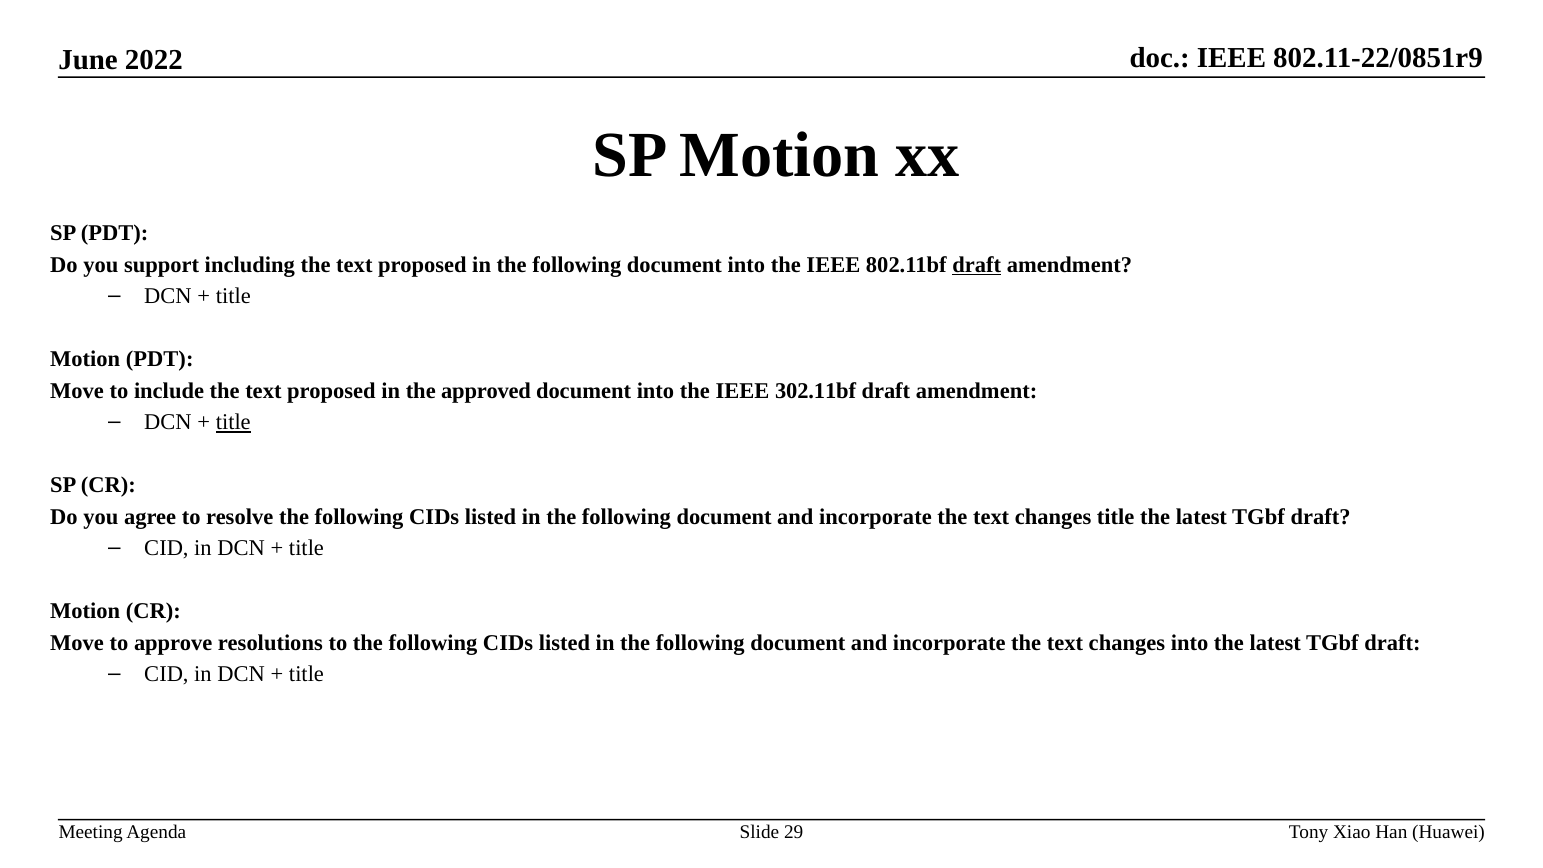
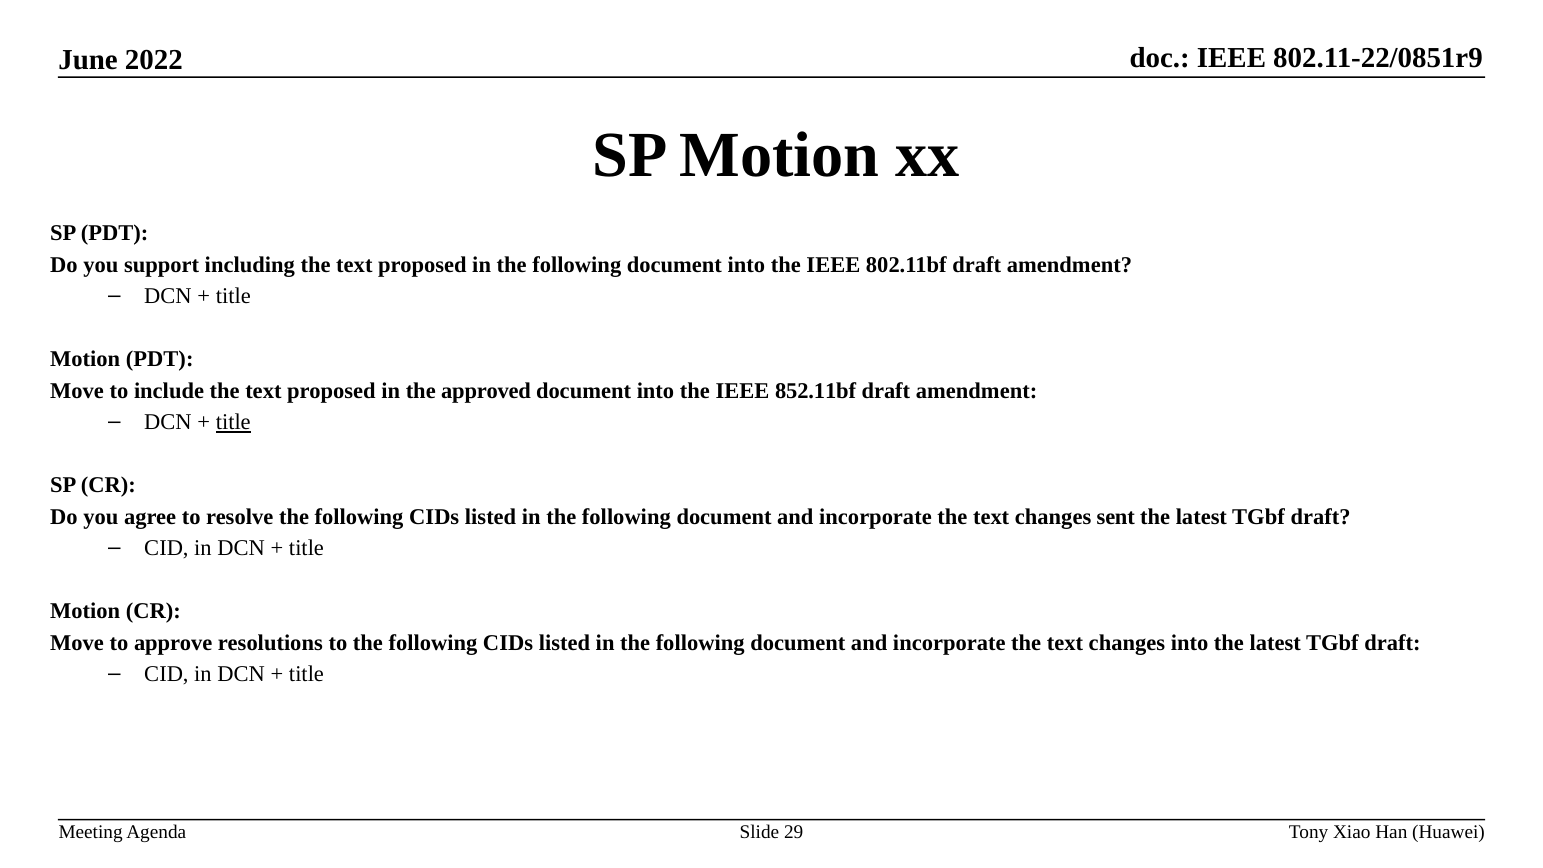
draft underline: present -> none (977, 265)
302.11bf: 302.11bf -> 852.11bf (816, 391)
changes title: title -> sent (1116, 517)
